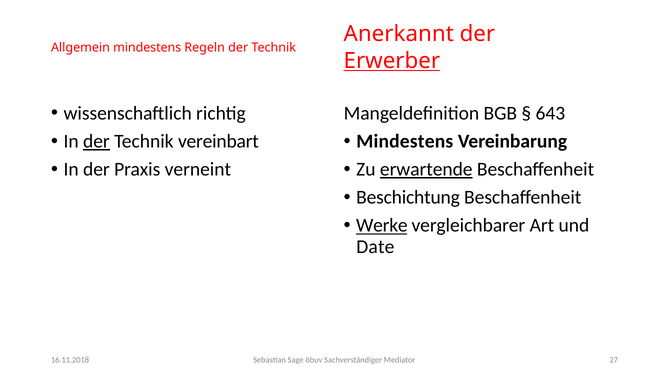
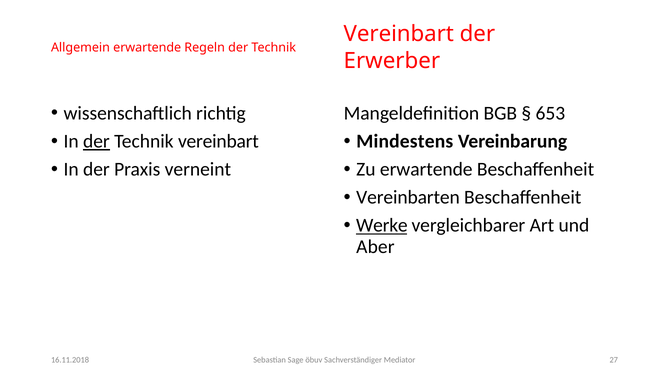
Anerkannt: Anerkannt -> Vereinbart (399, 34)
Allgemein mindestens: mindestens -> erwartende (147, 48)
Erwerber underline: present -> none (392, 61)
643: 643 -> 653 (550, 113)
erwartende underline: present -> none (426, 169)
Beschichtung: Beschichtung -> Vereinbarten (408, 197)
Date: Date -> Aber (375, 246)
